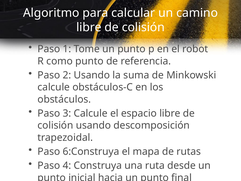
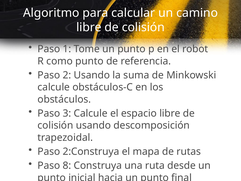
6:Construya: 6:Construya -> 2:Construya (91, 151)
4: 4 -> 8 (67, 165)
